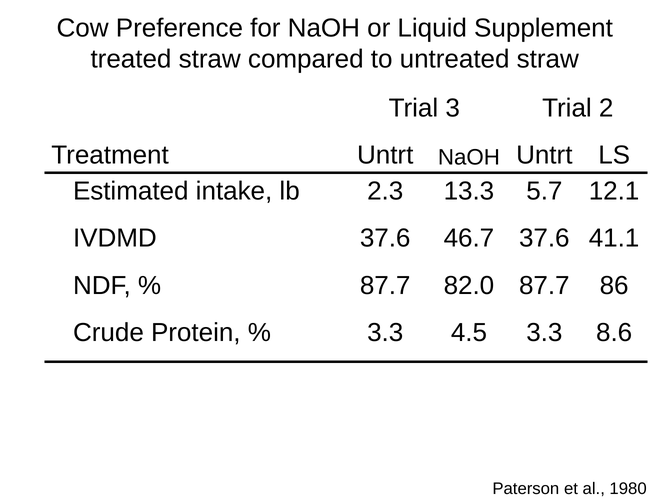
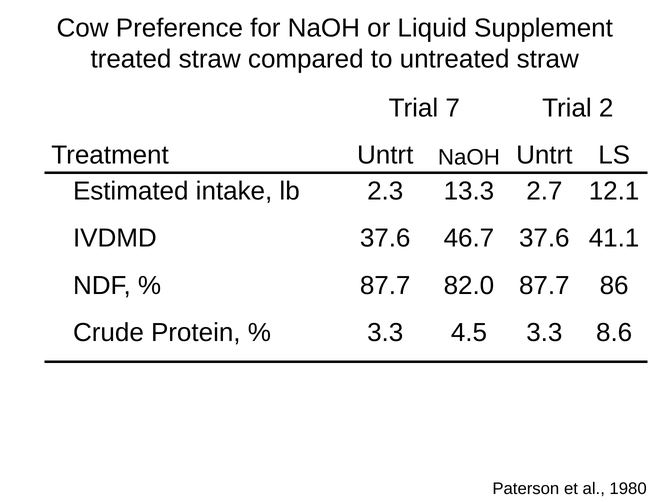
3: 3 -> 7 (453, 108)
5.7: 5.7 -> 2.7 (544, 191)
